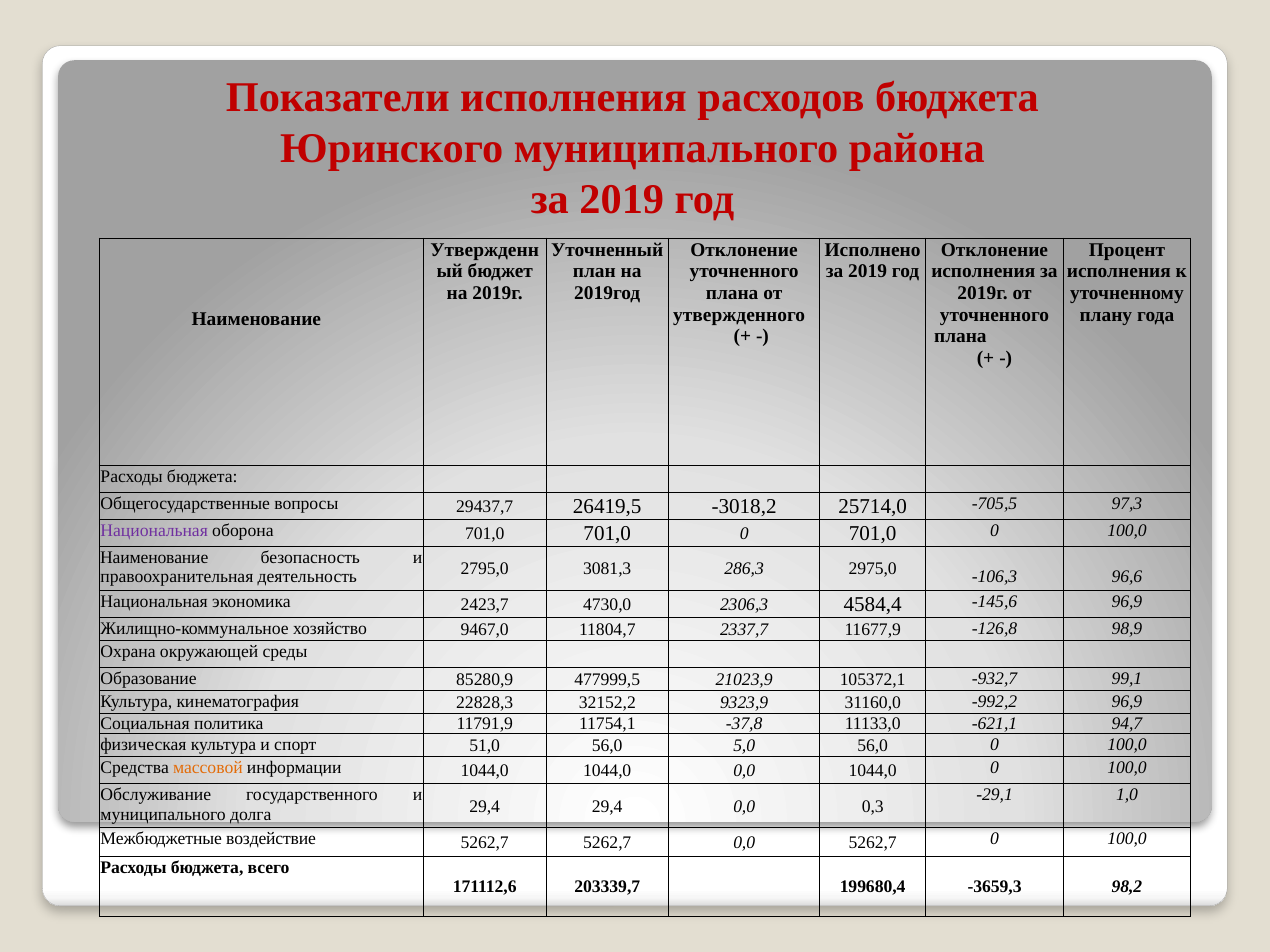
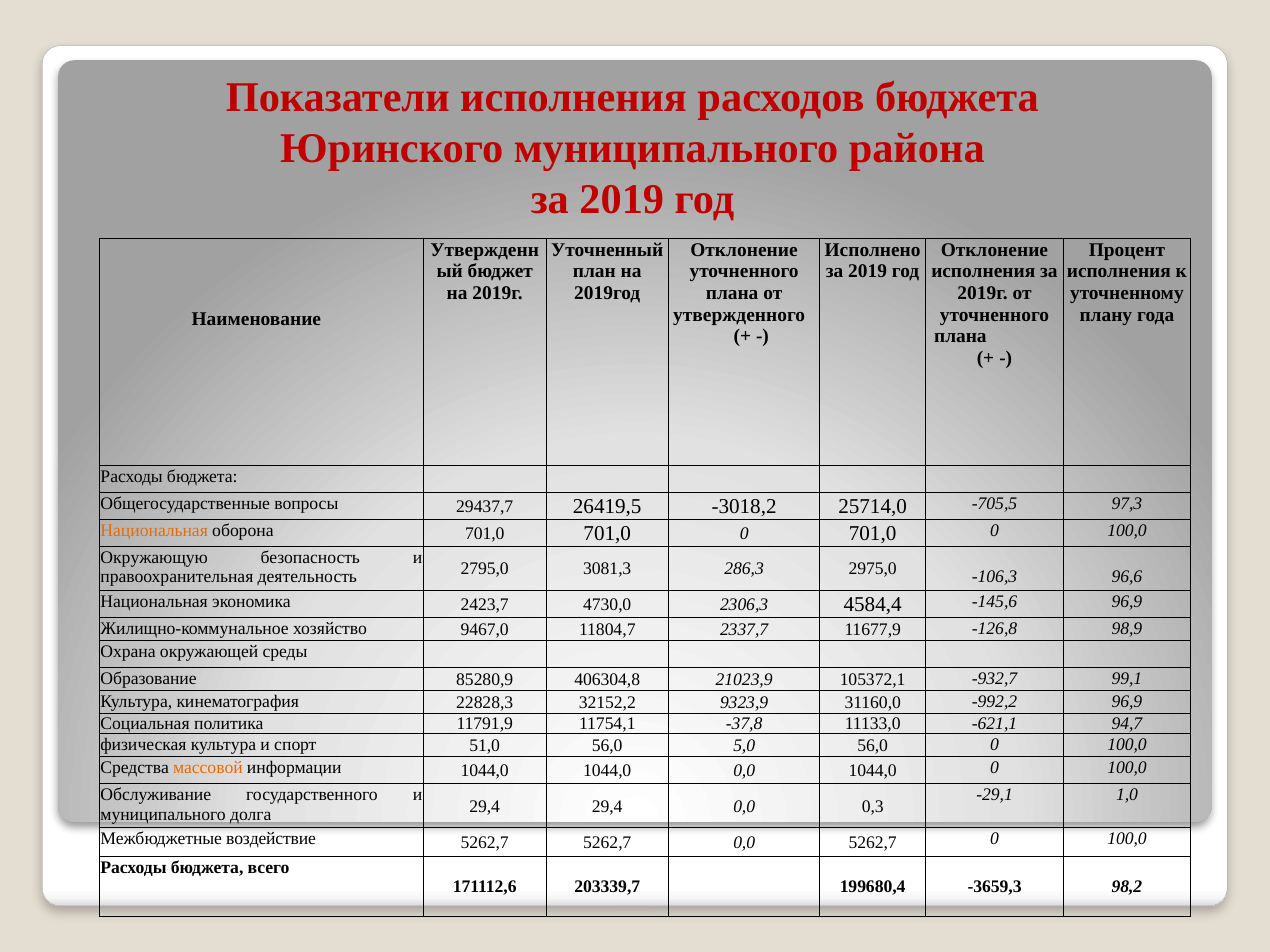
Национальная colour: purple -> orange (154, 531)
Наименование: Наименование -> Окружающую (154, 558)
477999,5: 477999,5 -> 406304,8 (607, 680)
